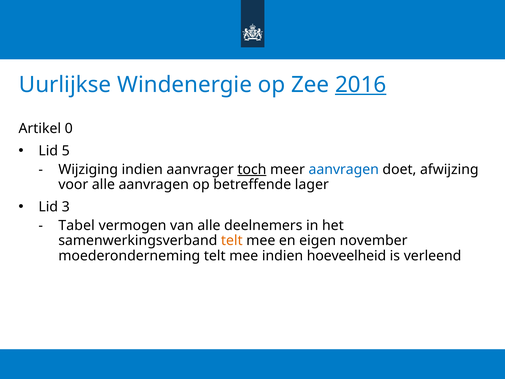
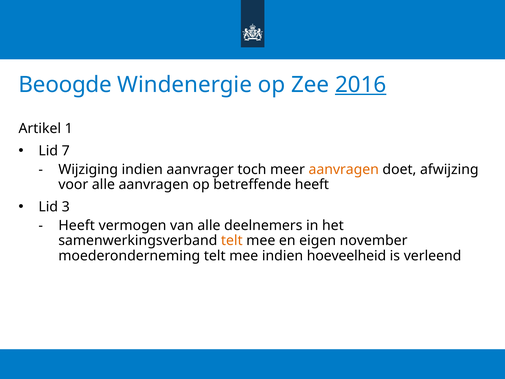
Uurlijkse: Uurlijkse -> Beoogde (65, 85)
0: 0 -> 1 (69, 128)
5: 5 -> 7 (66, 151)
toch underline: present -> none (252, 169)
aanvragen colour: blue -> orange (344, 169)
betreffende lager: lager -> heeft (312, 184)
Tabel: Tabel -> Heeft (77, 225)
